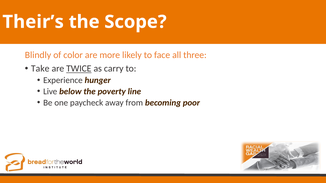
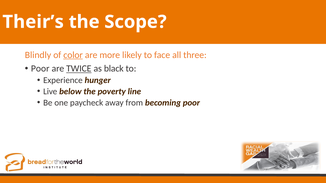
color underline: none -> present (73, 55)
Take: Take -> Poor (40, 69)
carry: carry -> black (114, 69)
